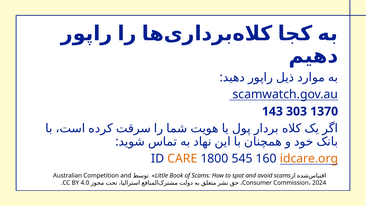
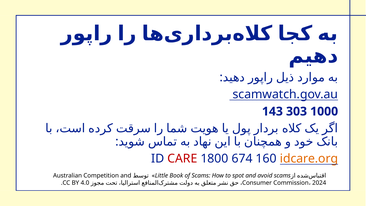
1370: 1370 -> 1000 (324, 111)
CARE colour: orange -> red (182, 159)
545: 545 -> 674 (242, 159)
